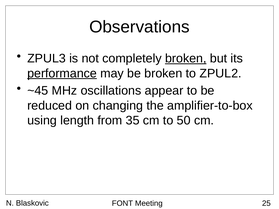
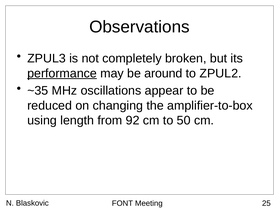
broken underline: present -> none (186, 59)
be broken: broken -> around (163, 73)
~45: ~45 -> ~35 (38, 91)
35: 35 -> 92 (133, 121)
